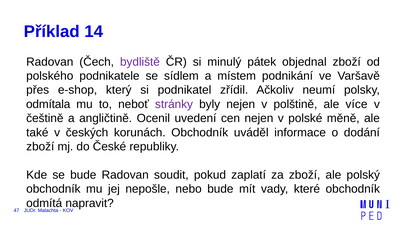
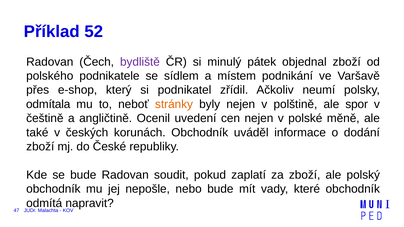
14: 14 -> 52 (94, 32)
stránky colour: purple -> orange (174, 104)
více: více -> spor (357, 104)
